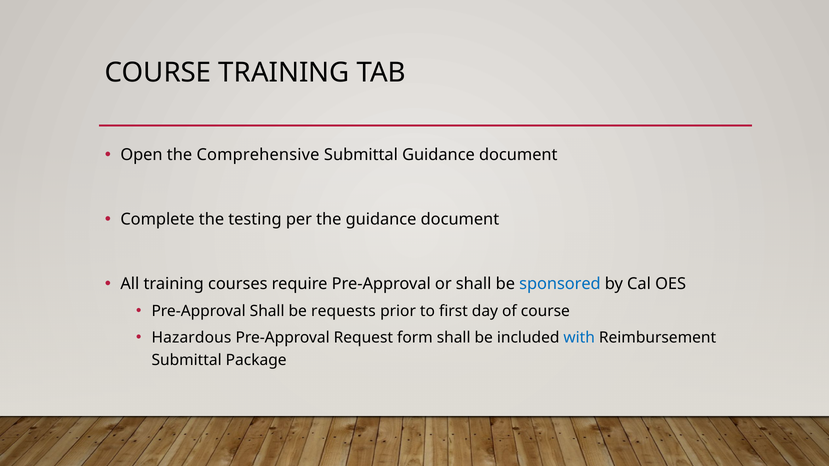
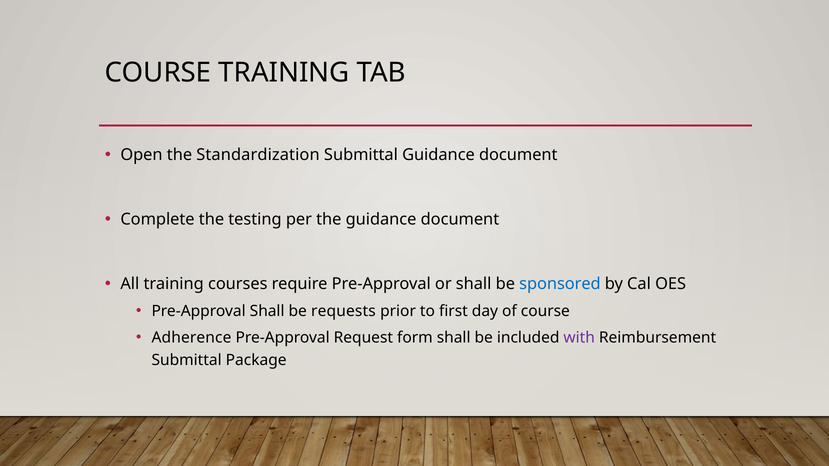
Comprehensive: Comprehensive -> Standardization (258, 155)
Hazardous: Hazardous -> Adherence (191, 338)
with colour: blue -> purple (579, 338)
